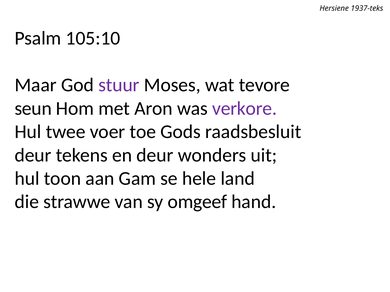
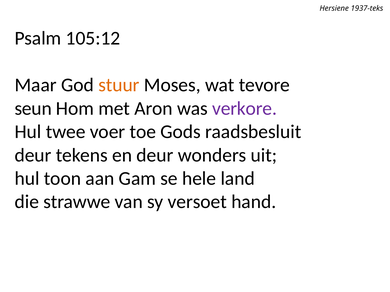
105:10: 105:10 -> 105:12 (93, 38)
stuur colour: purple -> orange (119, 85)
omgeef: omgeef -> versoet (197, 202)
